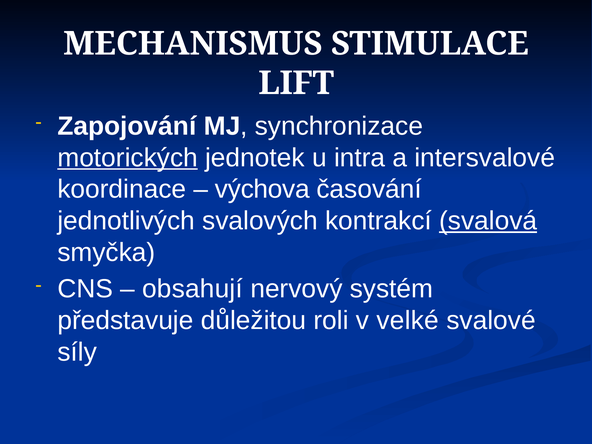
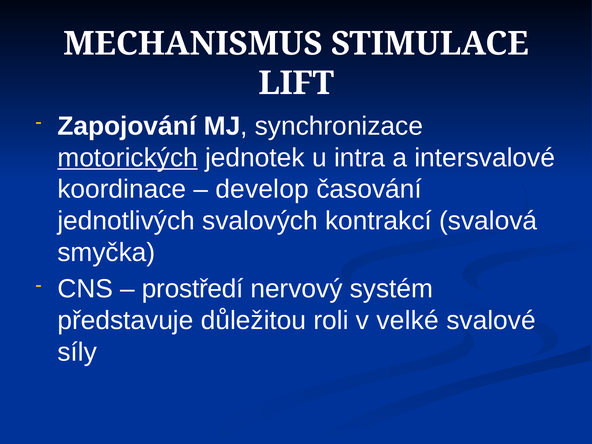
výchova: výchova -> develop (262, 189)
svalová underline: present -> none (488, 221)
obsahují: obsahují -> prostředí (193, 289)
